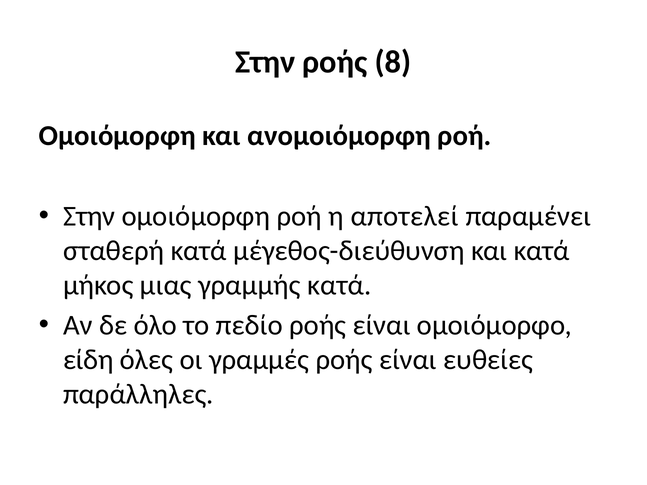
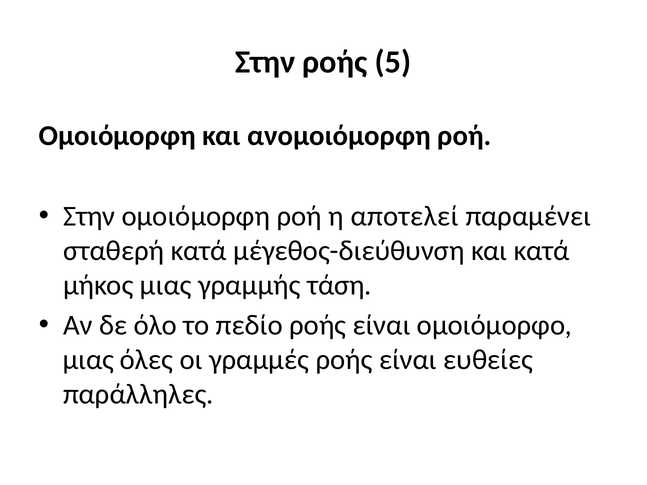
8: 8 -> 5 (393, 62)
γραμμής κατά: κατά -> τάση (339, 285)
είδη: είδη -> μιας (88, 360)
